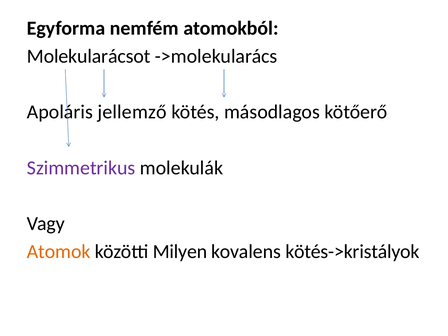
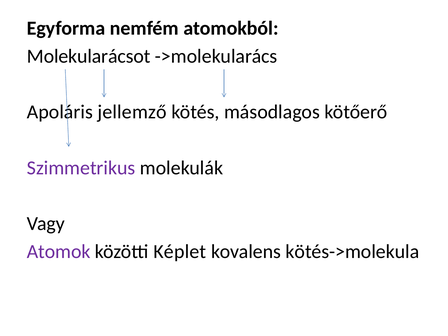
Atomok colour: orange -> purple (59, 251)
Milyen: Milyen -> Képlet (180, 251)
kötés->kristályok: kötés->kristályok -> kötés->molekula (352, 251)
